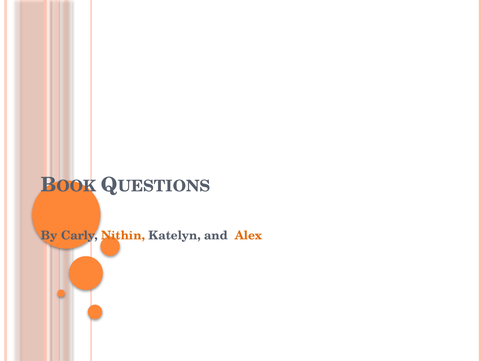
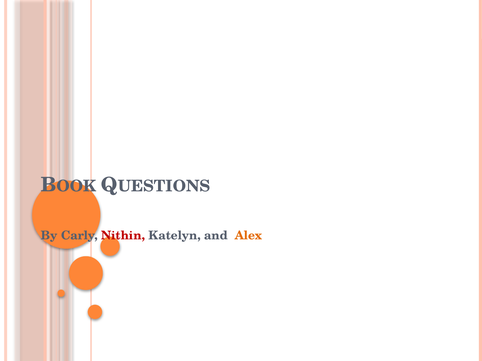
Nithin colour: orange -> red (123, 236)
